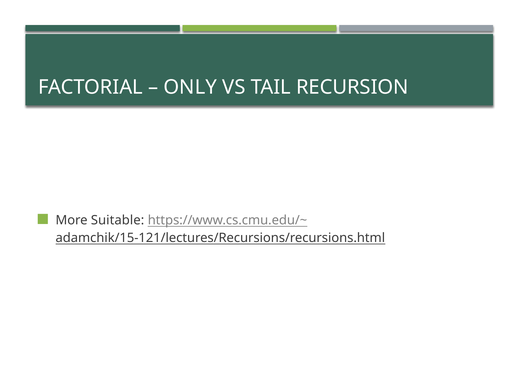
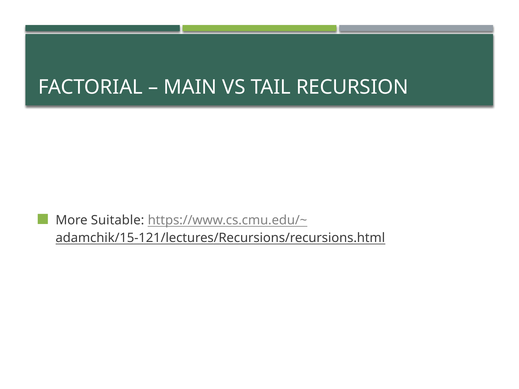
ONLY: ONLY -> MAIN (190, 87)
